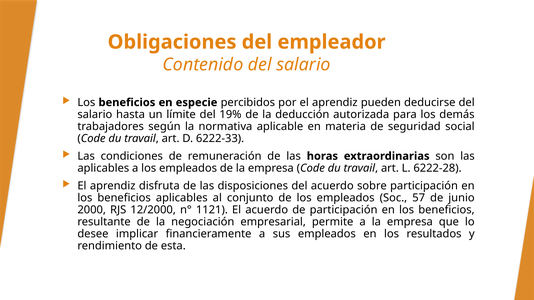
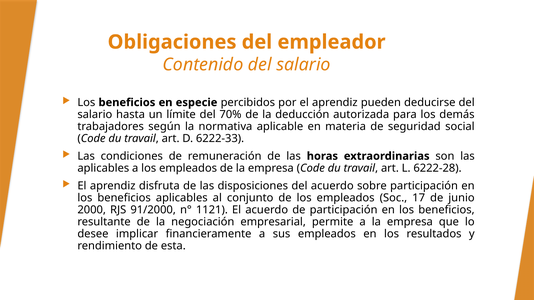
19%: 19% -> 70% (230, 115)
57: 57 -> 17 (419, 198)
12/2000: 12/2000 -> 91/2000 (153, 210)
